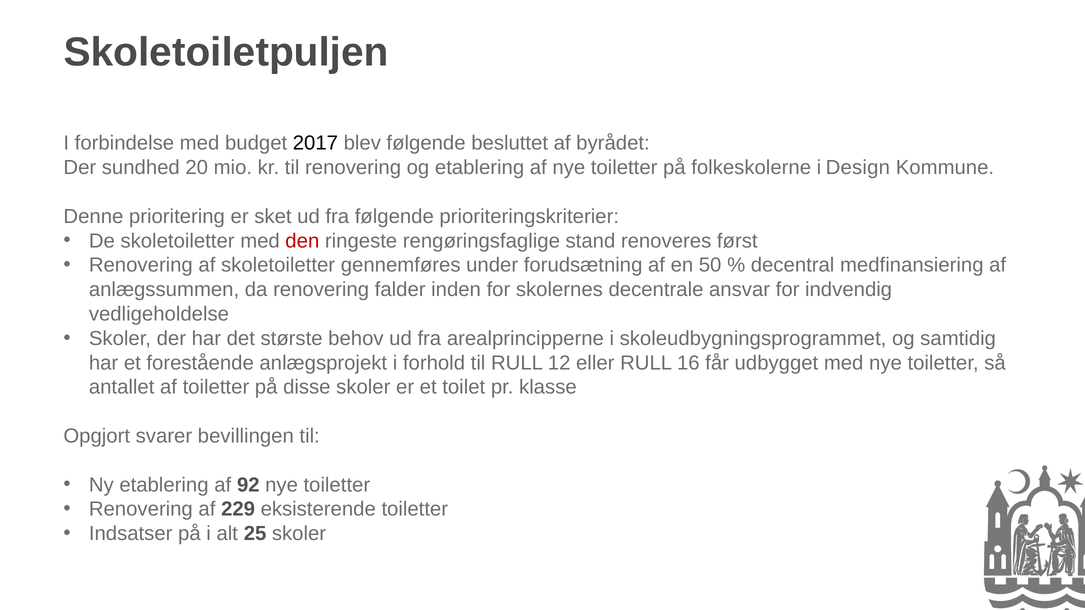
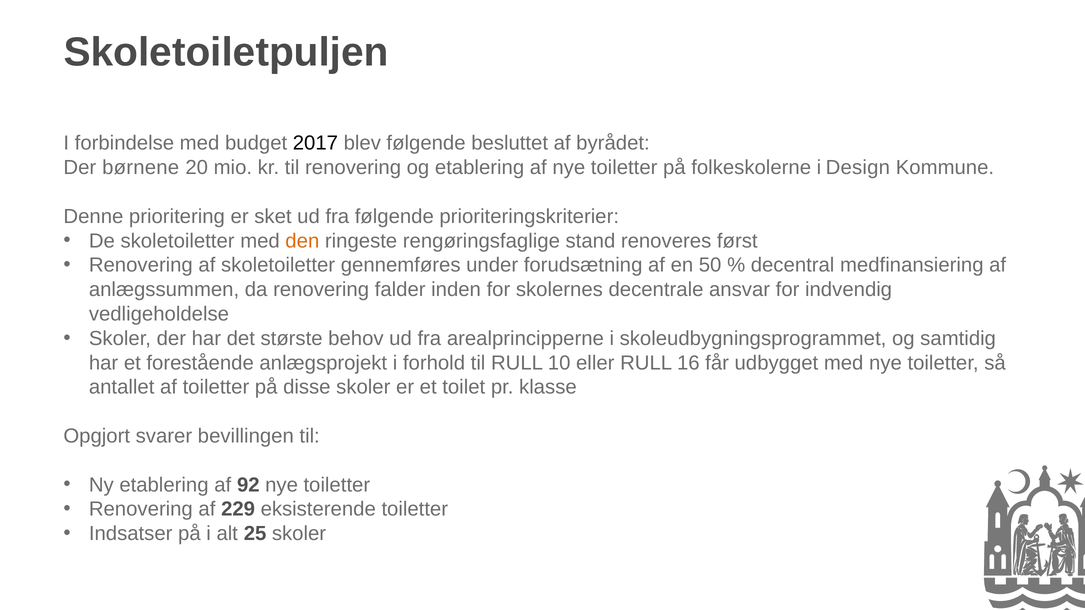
sundhed: sundhed -> børnene (141, 168)
den colour: red -> orange (302, 241)
12: 12 -> 10 (559, 363)
